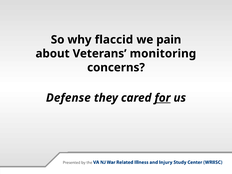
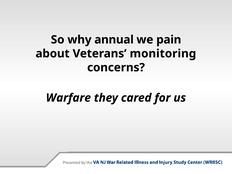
flaccid: flaccid -> annual (114, 40)
Defense: Defense -> Warfare (68, 98)
for underline: present -> none (163, 98)
